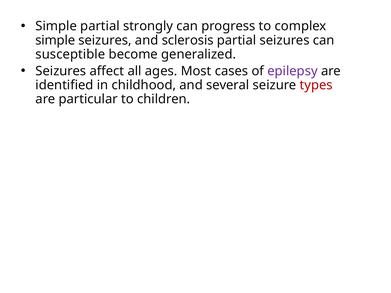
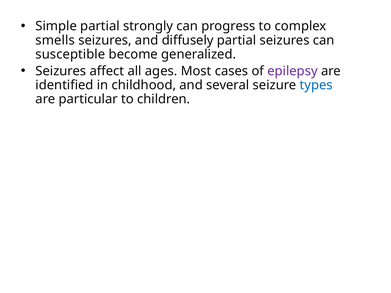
simple: simple -> smells (55, 40)
sclerosis: sclerosis -> diffusely (188, 40)
types colour: red -> blue (316, 85)
